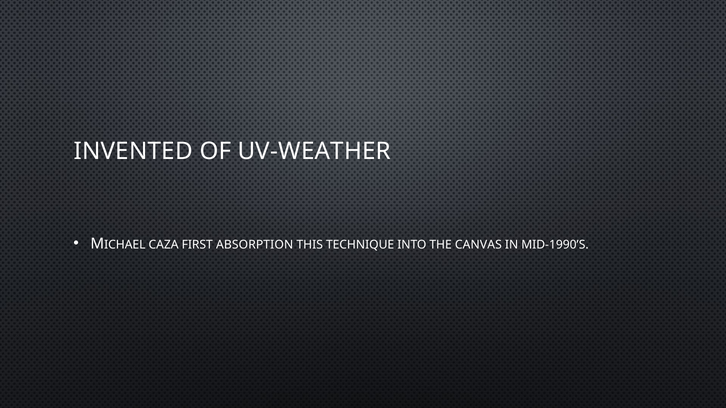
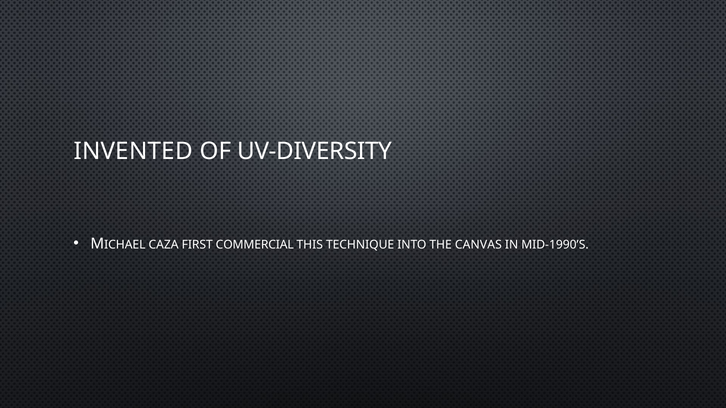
UV-WEATHER: UV-WEATHER -> UV-DIVERSITY (315, 151)
ABSORPTION: ABSORPTION -> COMMERCIAL (255, 245)
